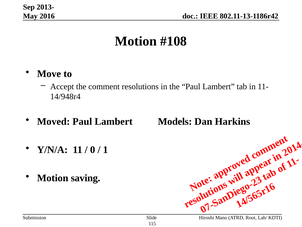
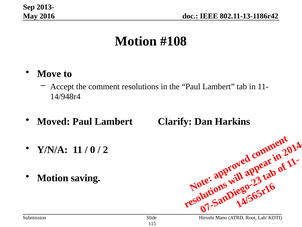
Models: Models -> Clarify (175, 121)
1: 1 -> 2 (105, 150)
